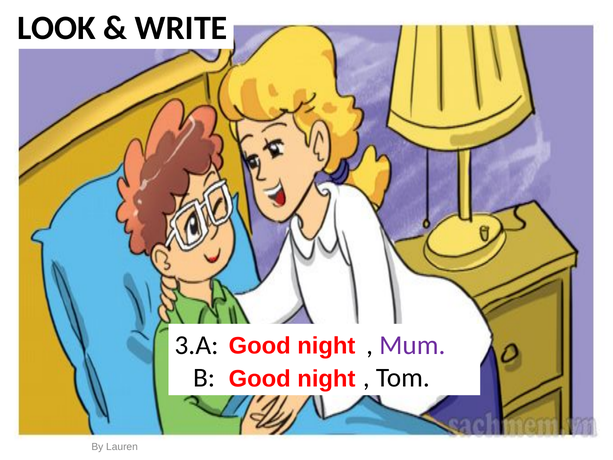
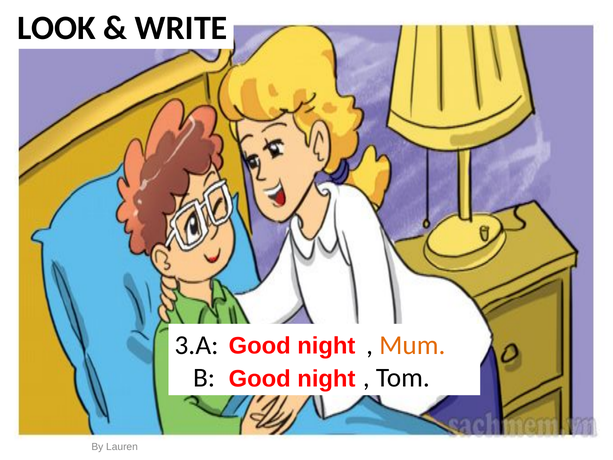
Mum colour: purple -> orange (412, 345)
